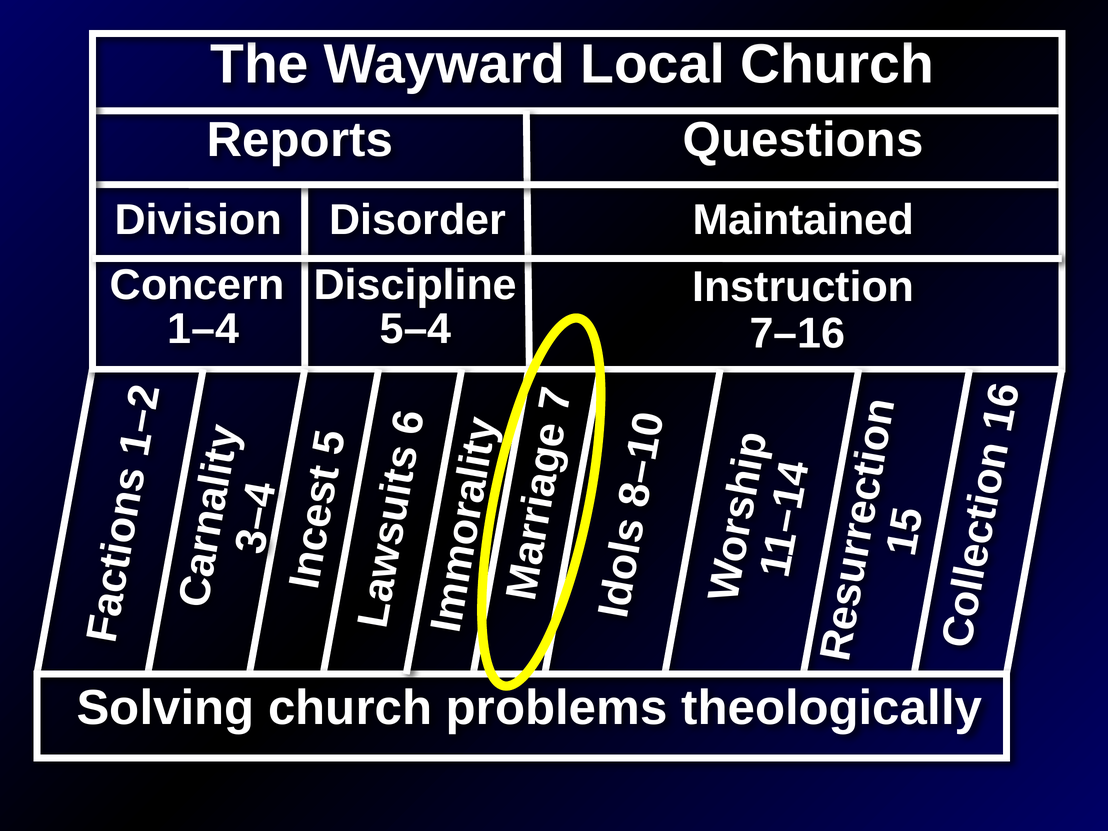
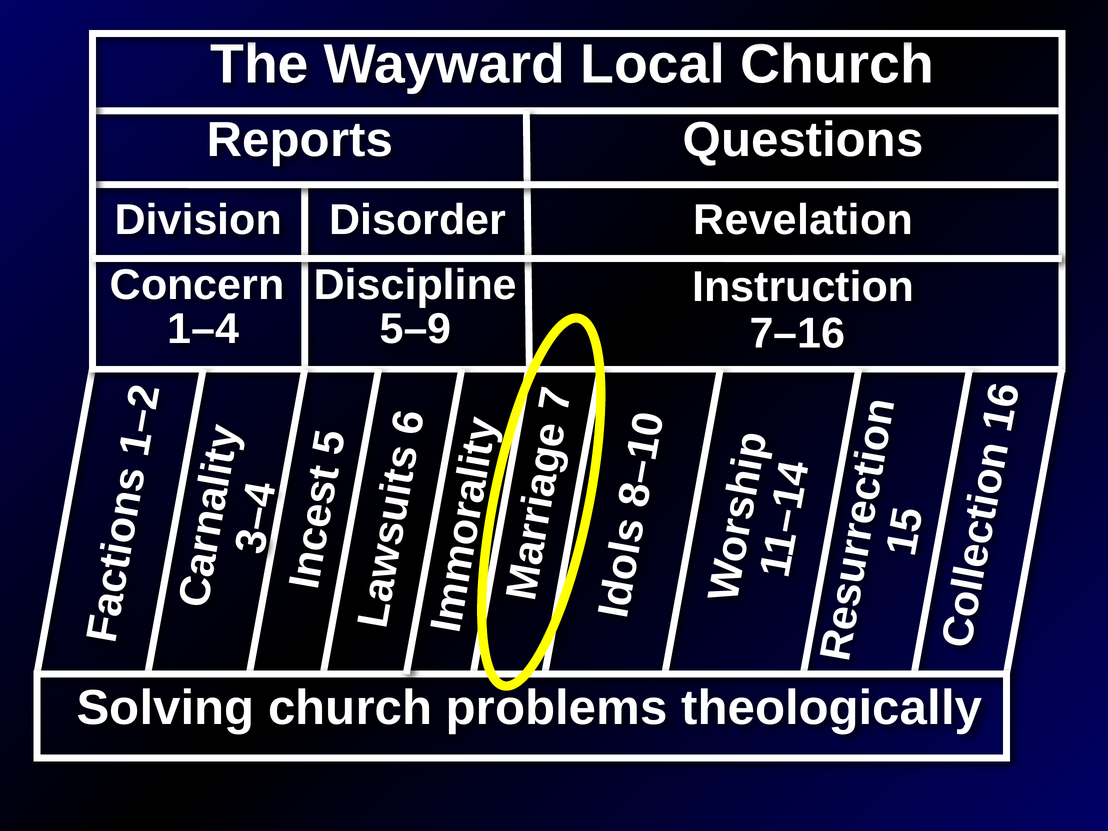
Maintained: Maintained -> Revelation (803, 220)
5–4: 5–4 -> 5–9 (416, 329)
